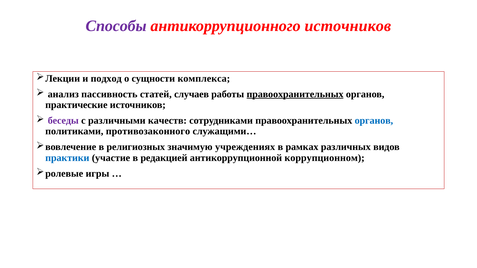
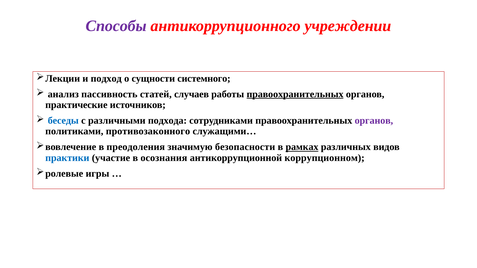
антикоррупционного источников: источников -> учреждении (348, 26)
комплекса: комплекса -> системного (204, 79)
беседы colour: purple -> blue (63, 121)
качеств: качеств -> подхода (167, 121)
органов colour: blue -> purple (374, 121)
религиозных: религиозных -> преодоления (136, 147)
учреждениях: учреждениях -> безопасности (245, 147)
рамках underline: none -> present (302, 147)
редакцией: редакцией -> осознания (164, 158)
